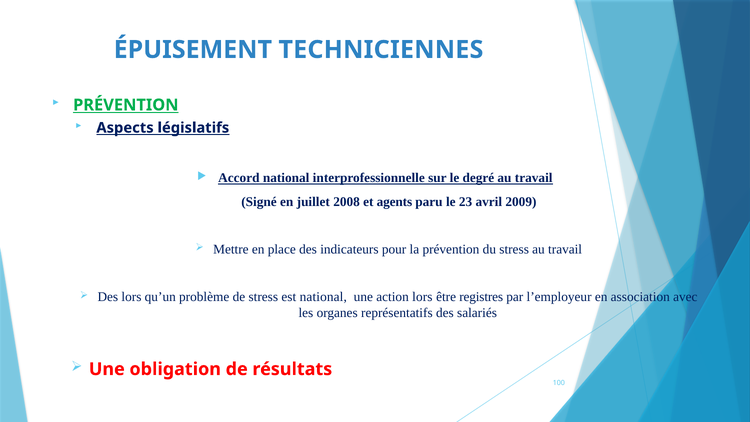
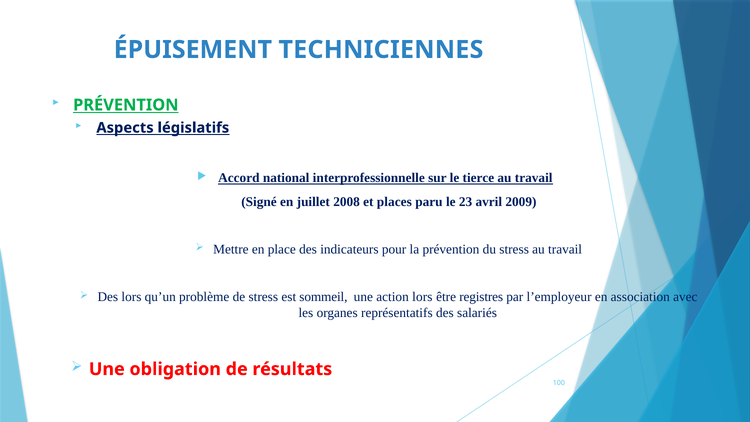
degré: degré -> tierce (478, 178)
agents: agents -> places (394, 202)
est national: national -> sommeil (323, 297)
